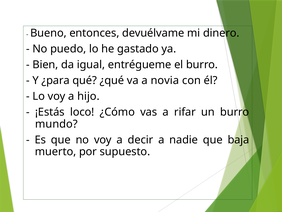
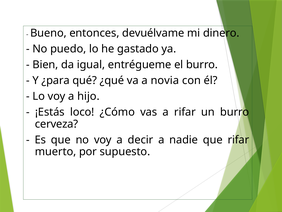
mundo: mundo -> cerveza (57, 124)
que baja: baja -> rifar (238, 140)
